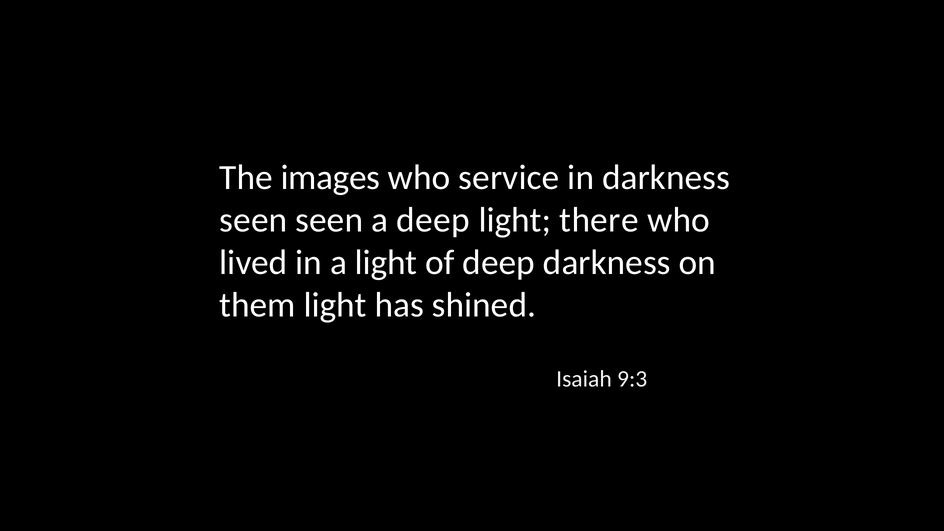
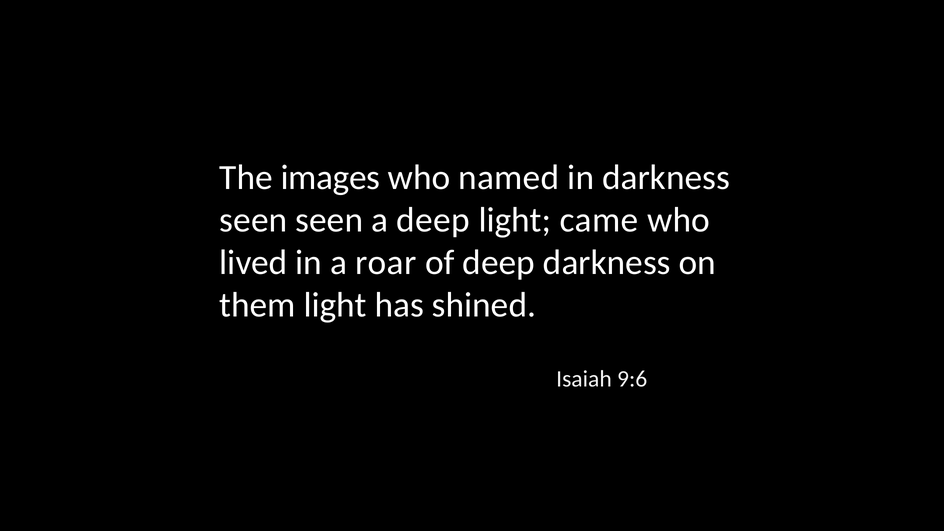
service: service -> named (509, 178)
there: there -> came (599, 220)
a light: light -> roar (386, 263)
9:3: 9:3 -> 9:6 (632, 379)
